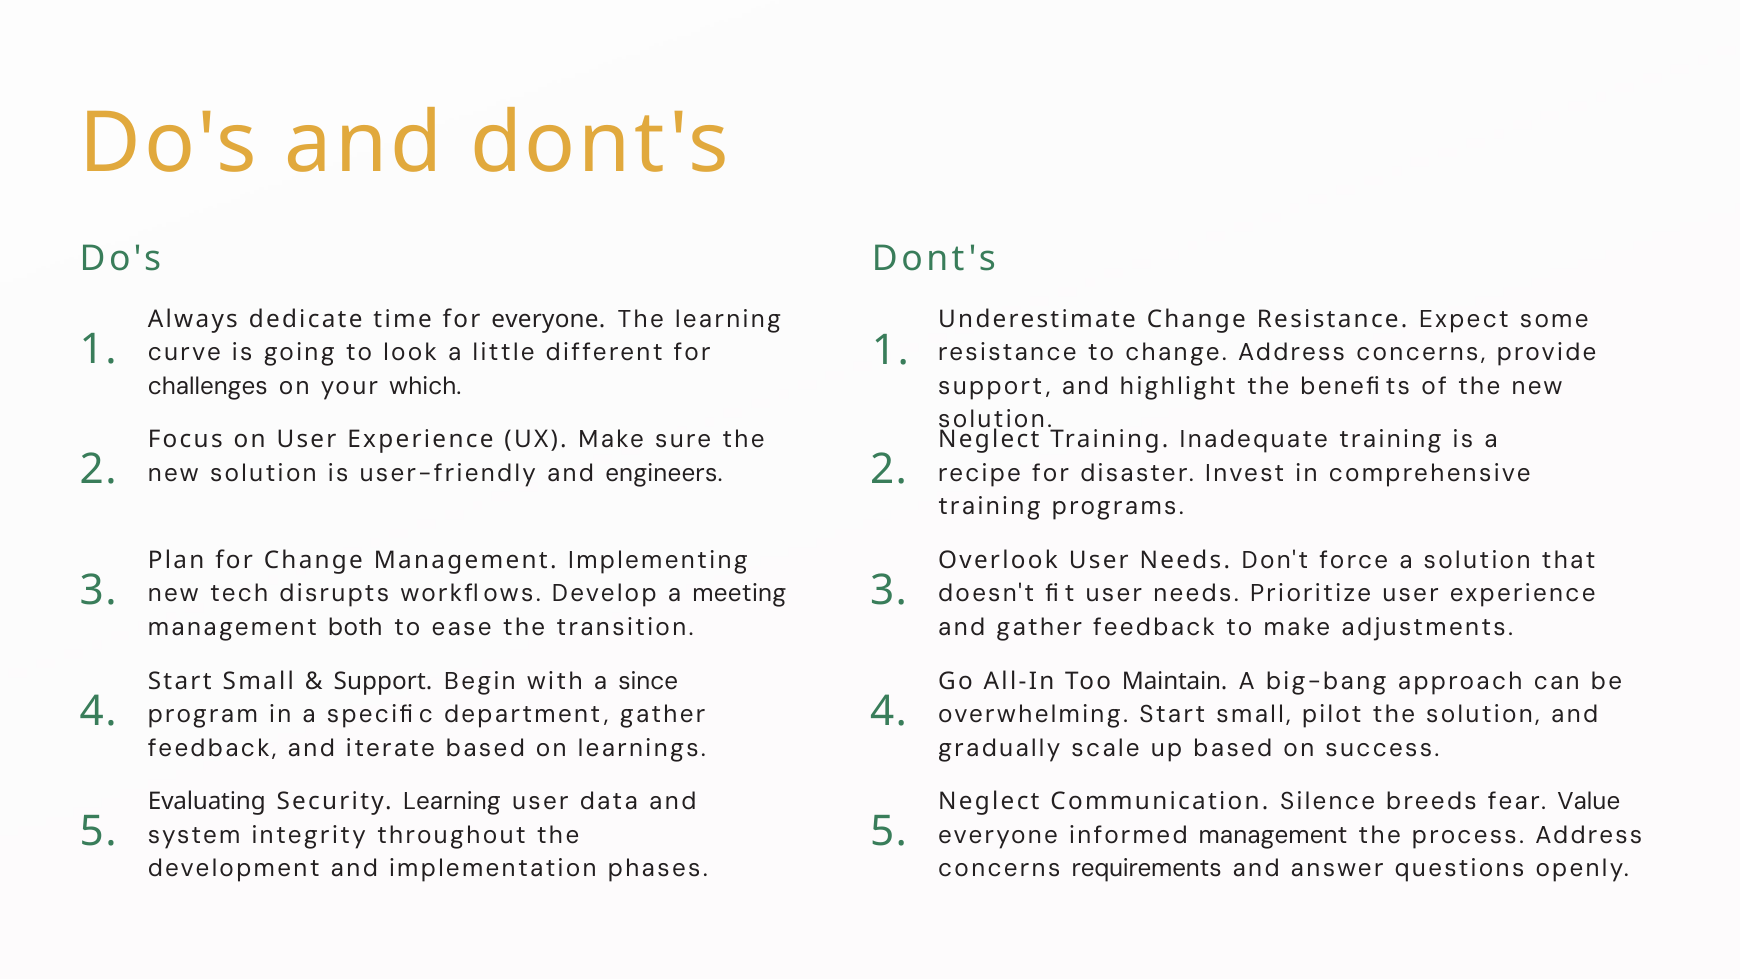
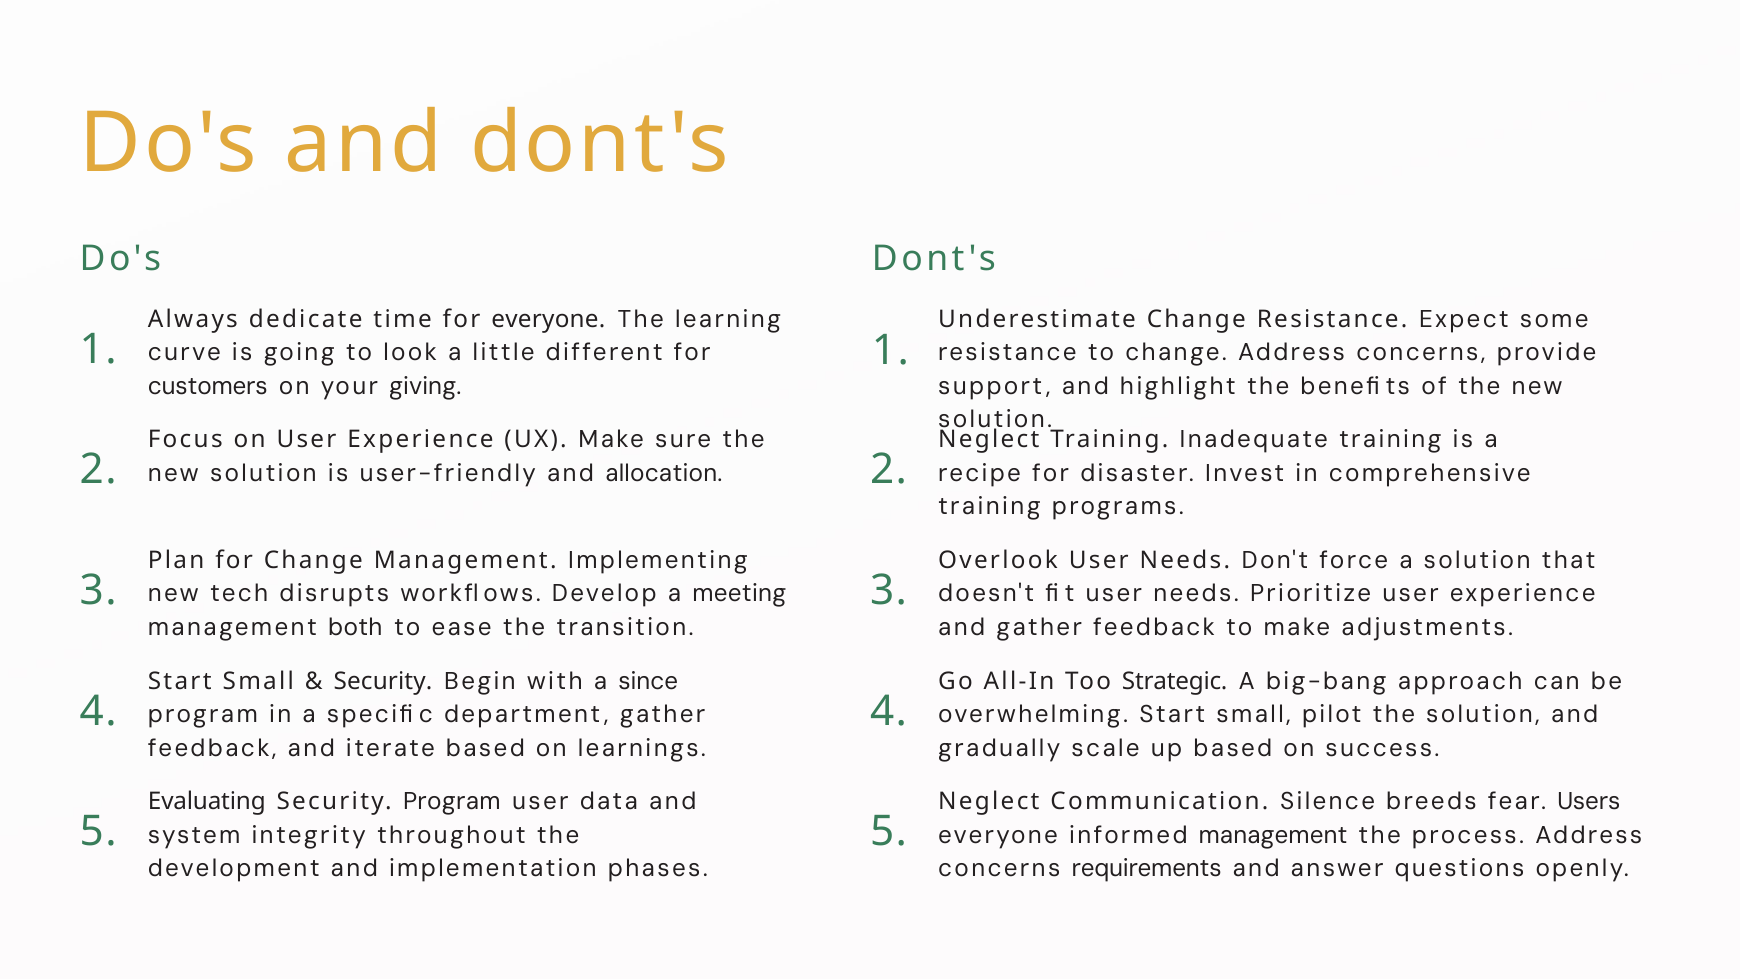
challenges: challenges -> customers (208, 386)
which: which -> giving (425, 386)
engineers: engineers -> allocation (664, 473)
Support: Support -> Security (383, 681)
Maintain: Maintain -> Strategic (1175, 681)
Security Learning: Learning -> Program (452, 802)
Value: Value -> Users (1589, 802)
